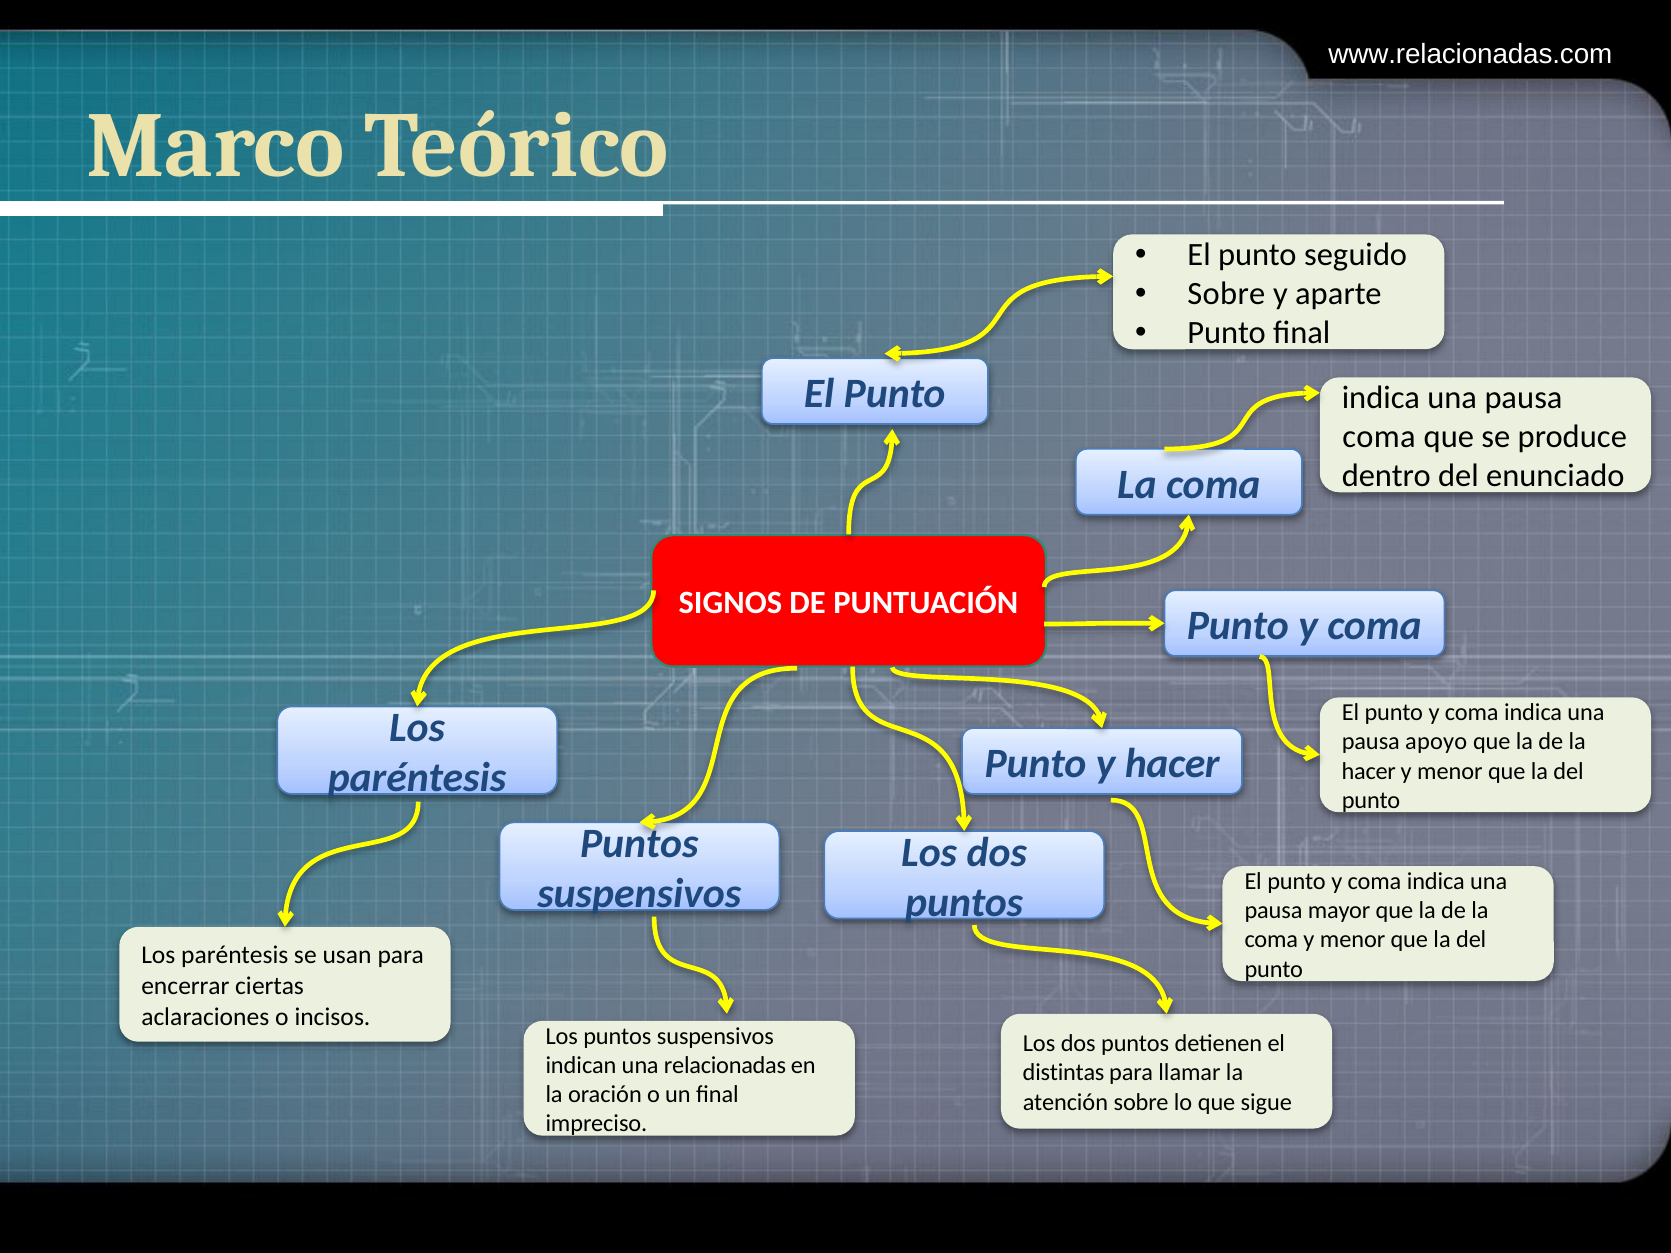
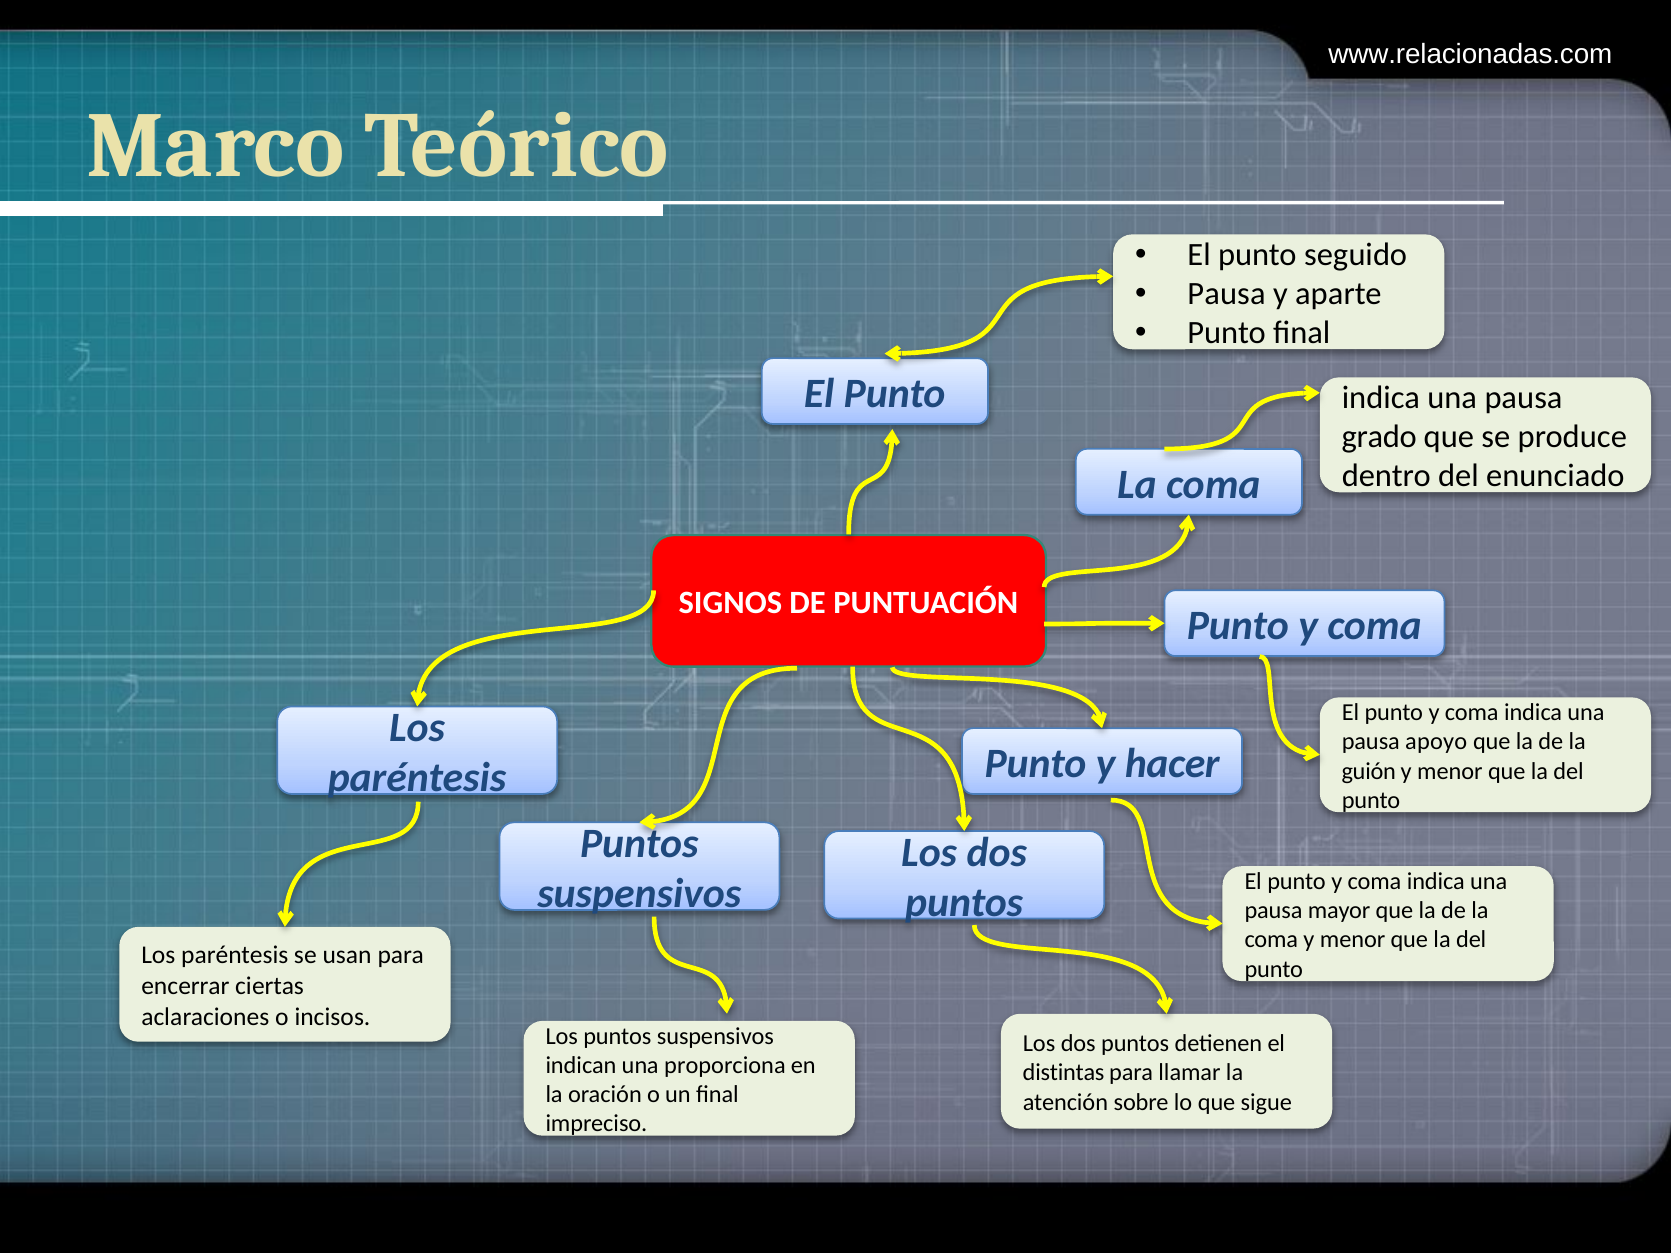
Sobre: Sobre -> Pausa (1227, 294)
coma: coma -> grado (1379, 437)
hacer: hacer -> guión (1369, 771)
relacionadas: relacionadas -> proporciona (725, 1066)
